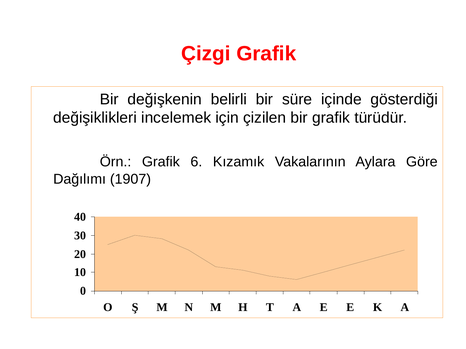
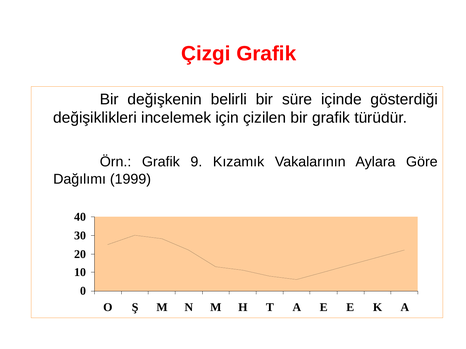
6: 6 -> 9 (196, 162)
1907: 1907 -> 1999 (130, 179)
